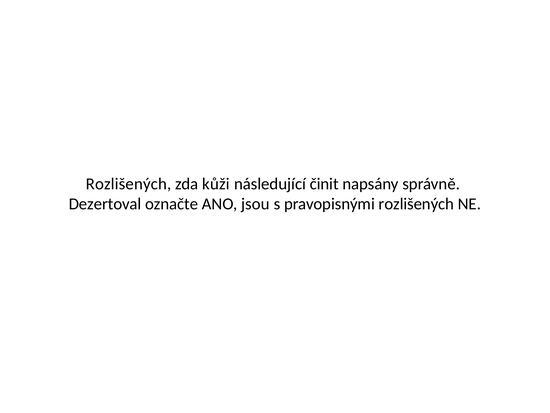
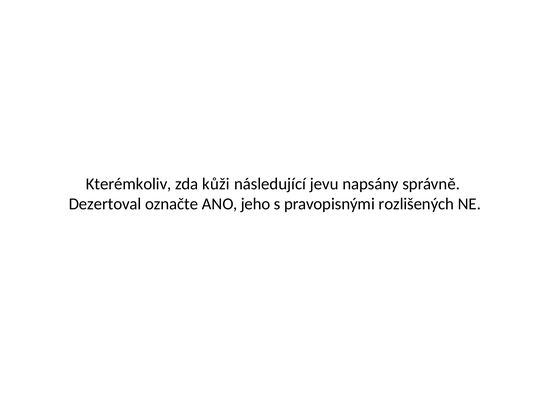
Rozlišených: Rozlišených -> Kterémkoliv (129, 184)
činit: činit -> jevu (324, 184)
jsou: jsou -> jeho (256, 204)
